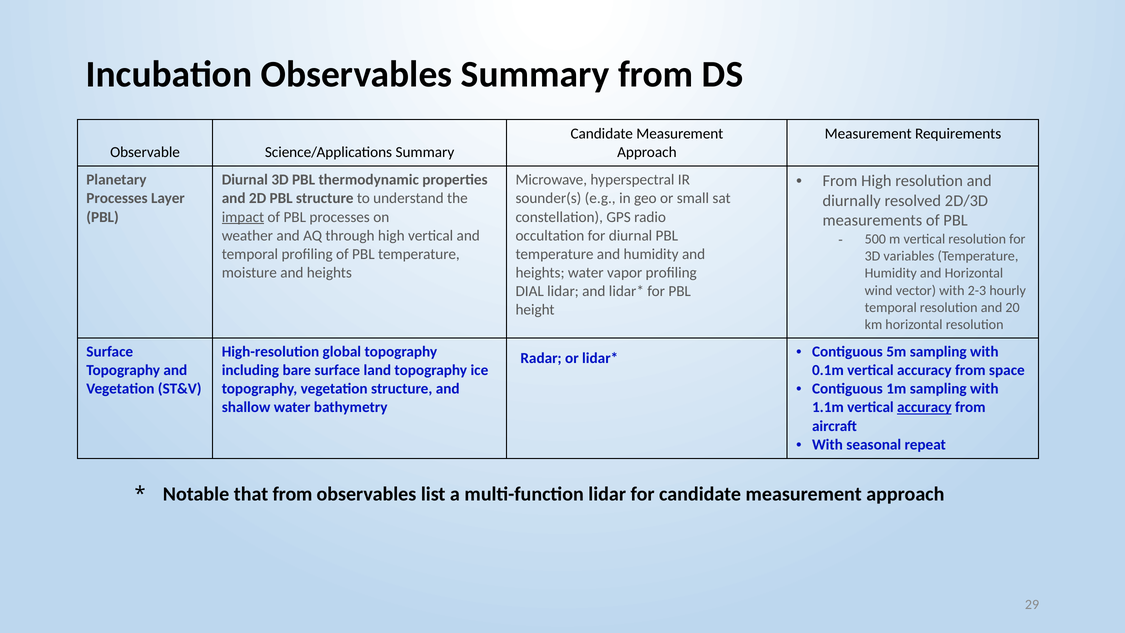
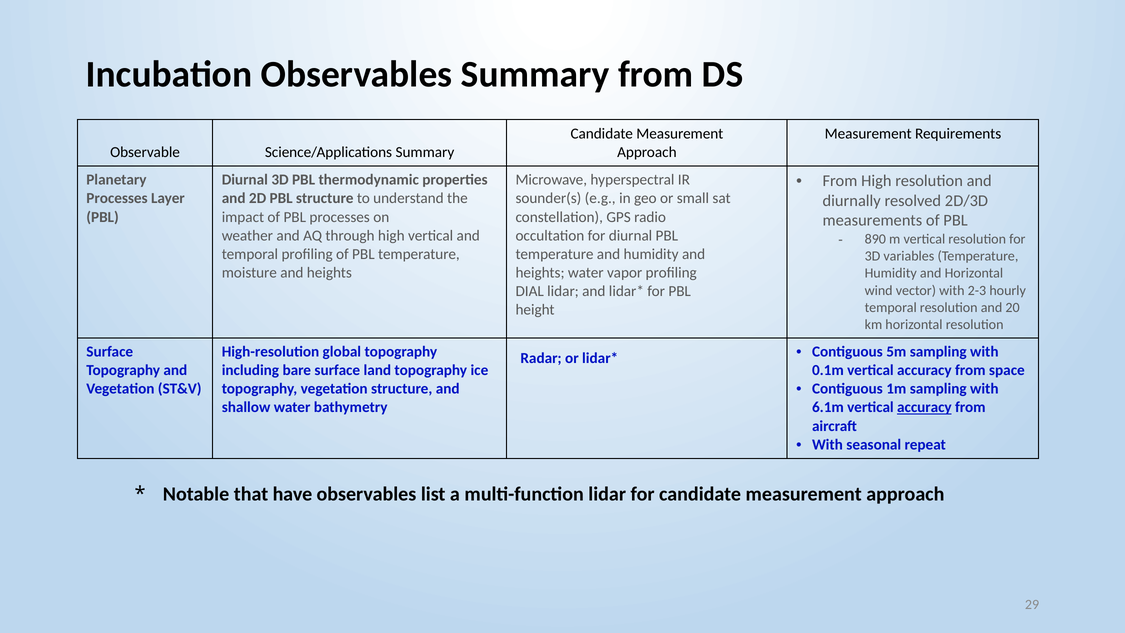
impact underline: present -> none (243, 217)
500: 500 -> 890 (875, 239)
1.1m: 1.1m -> 6.1m (828, 407)
that from: from -> have (292, 494)
